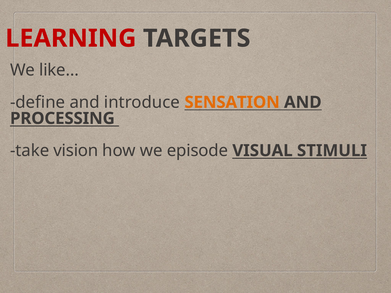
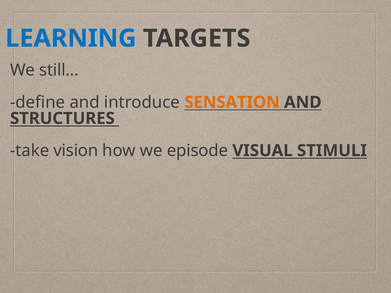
LEARNING colour: red -> blue (71, 38)
like…: like… -> still… (59, 70)
PROCESSING: PROCESSING -> STRUCTURES (62, 118)
